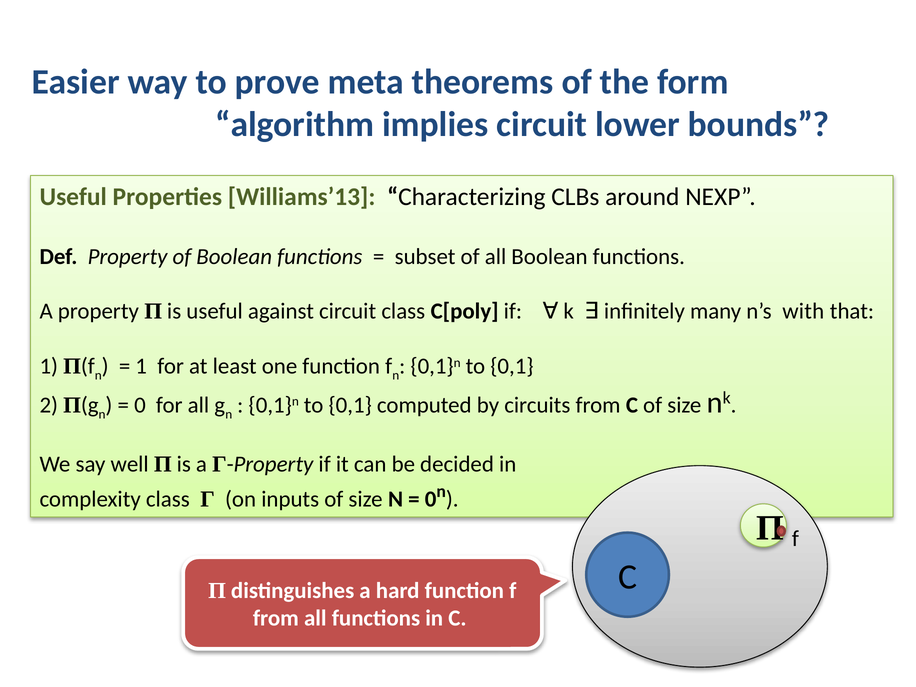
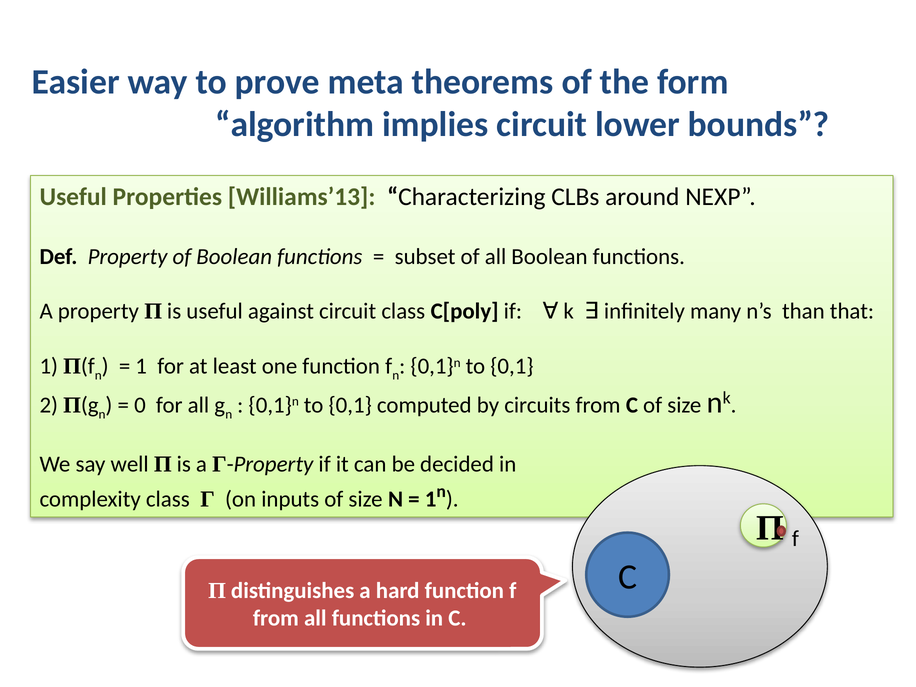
with: with -> than (803, 311)
0: 0 -> 1 (431, 499)
